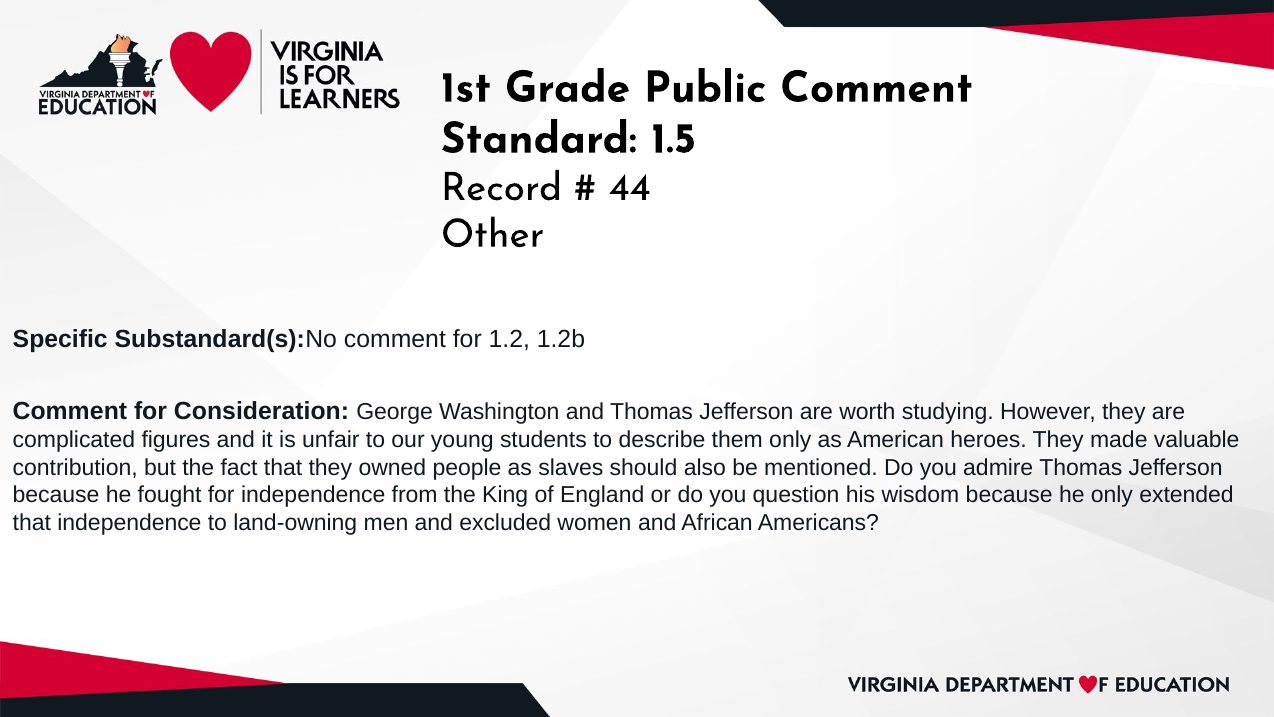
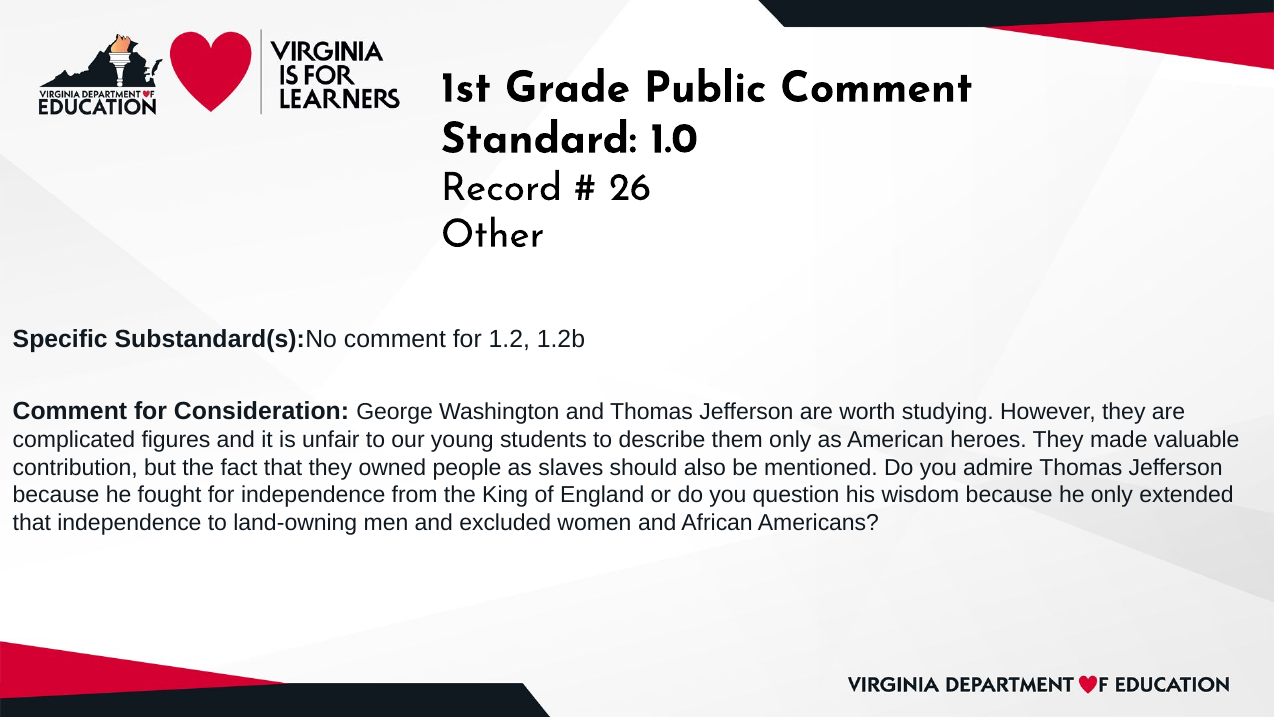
1.5: 1.5 -> 1.0 (674, 138)
44: 44 -> 26 (630, 187)
